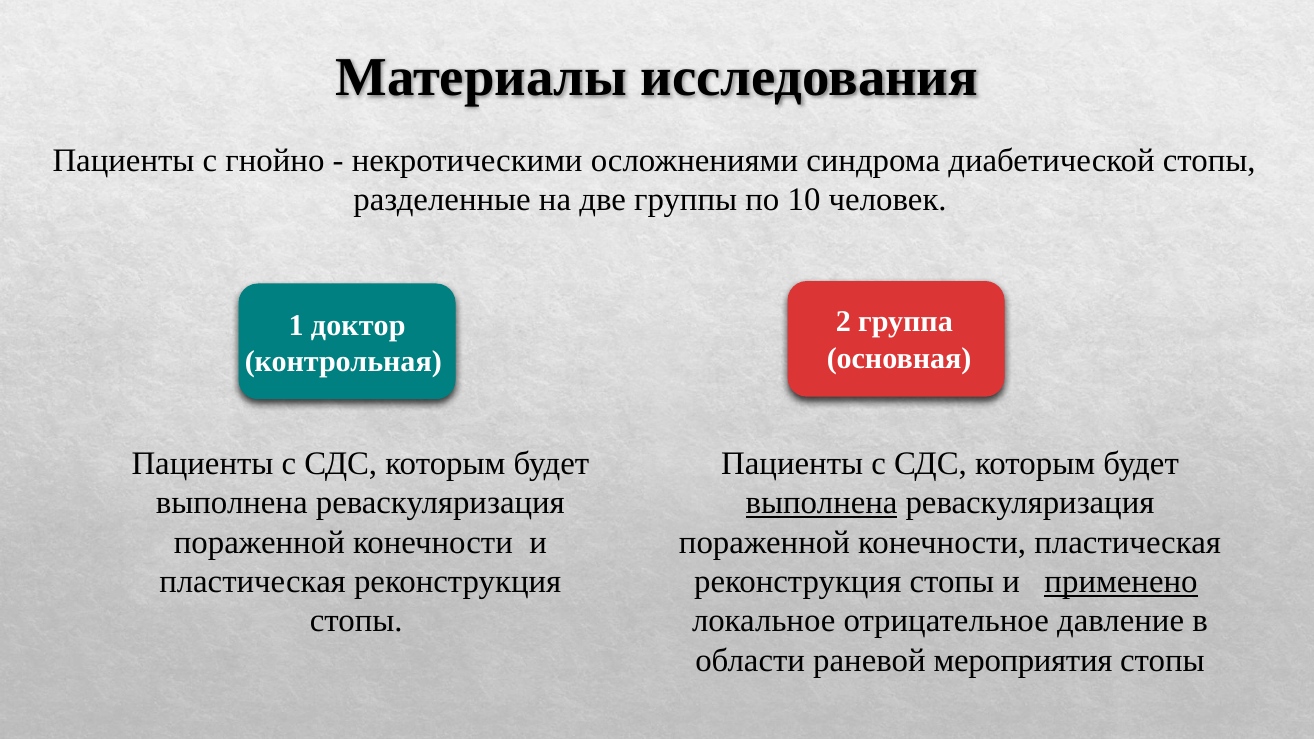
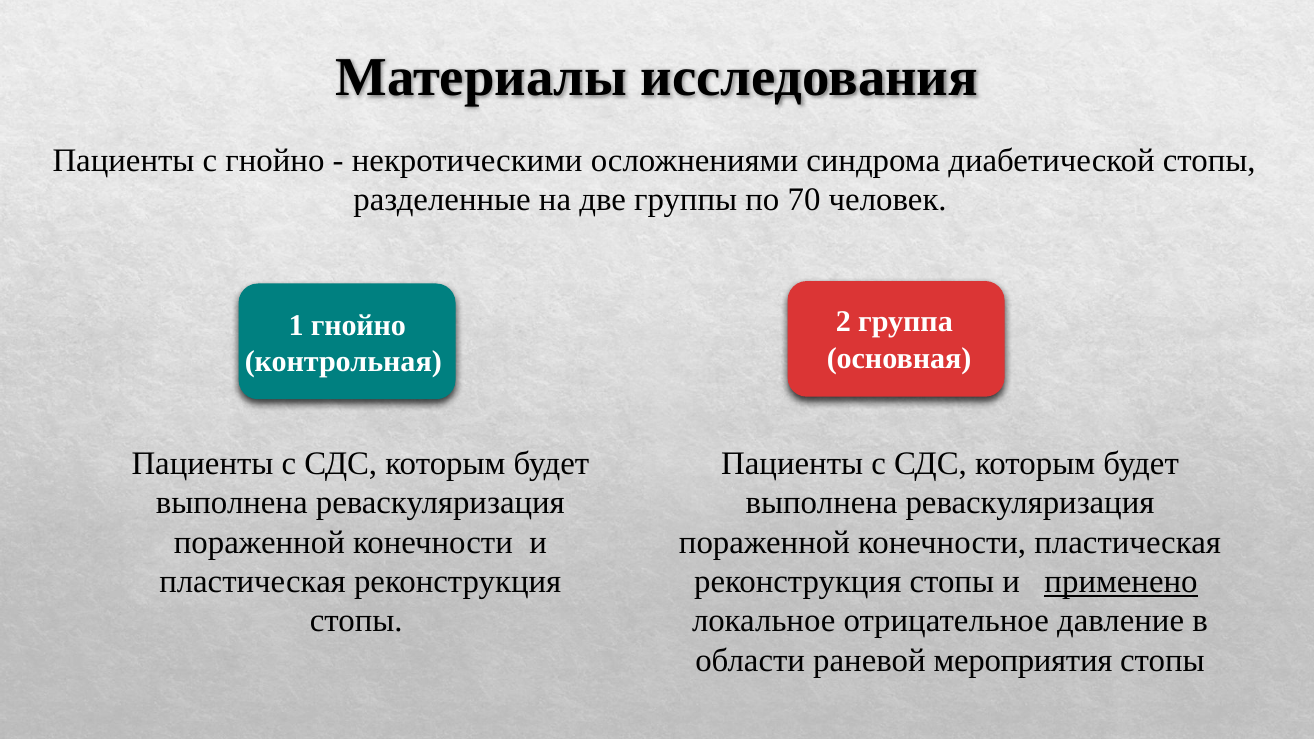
10: 10 -> 70 (804, 200)
1 доктор: доктор -> гнойно (358, 326)
выполнена underline: present -> none (821, 503)
